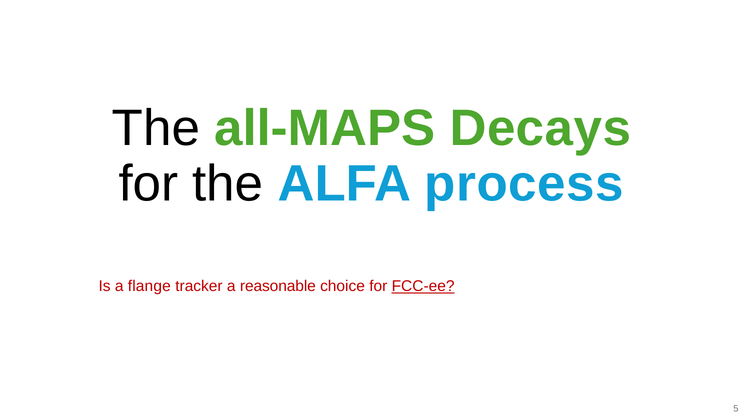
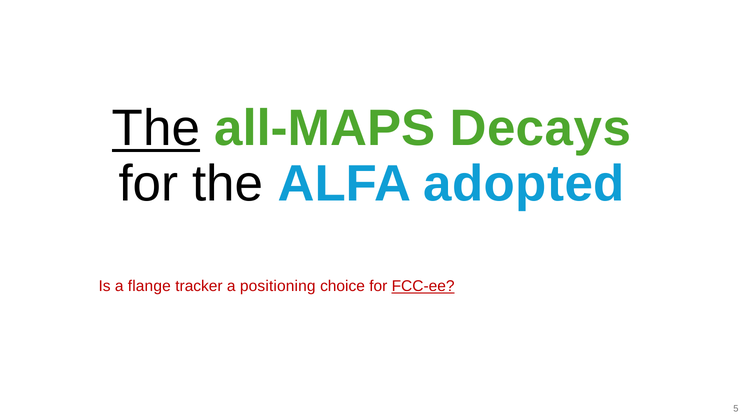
The underline: none -> present (156, 128)
process: process -> adopted (524, 183)
reasonable: reasonable -> positioning (278, 286)
